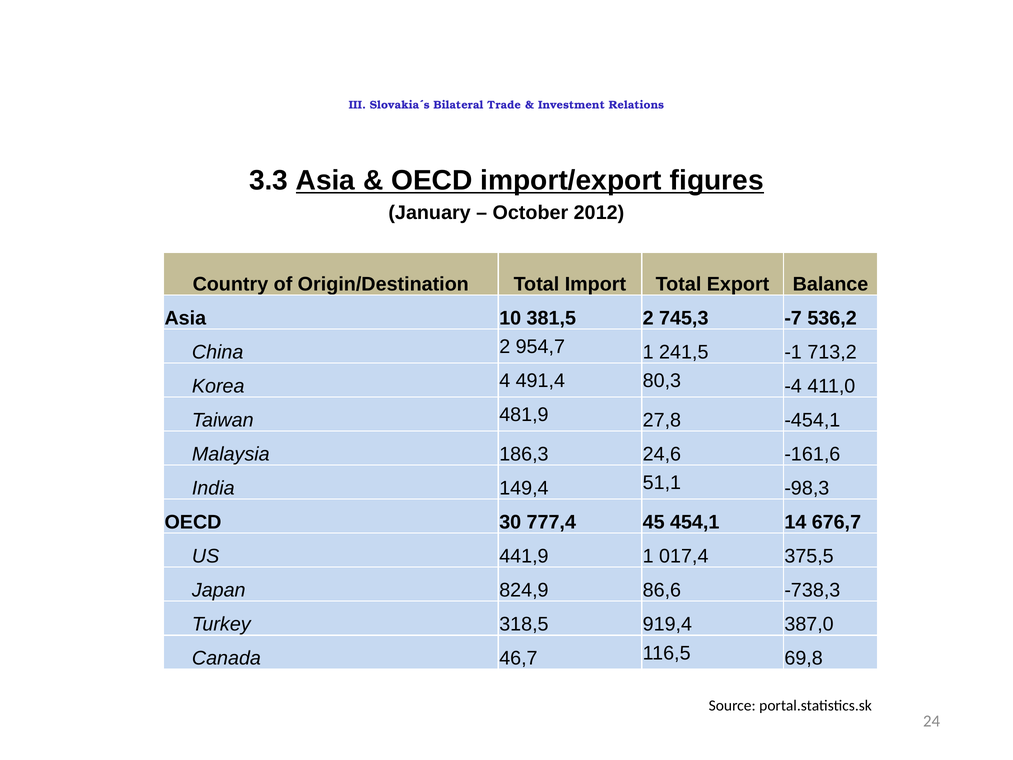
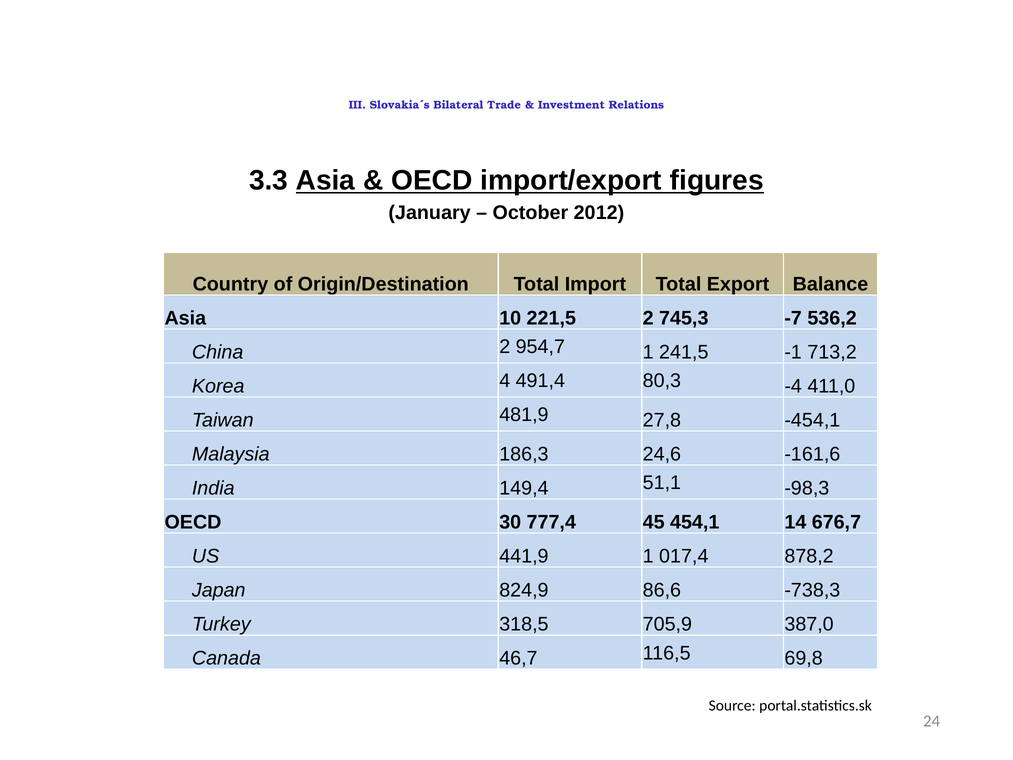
381,5: 381,5 -> 221,5 (551, 318)
375,5: 375,5 -> 878,2 (809, 556)
919,4: 919,4 -> 705,9 (667, 624)
